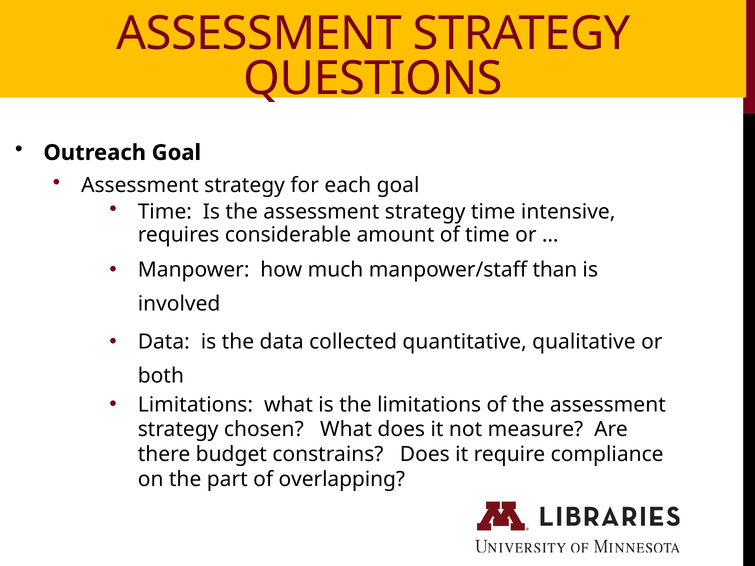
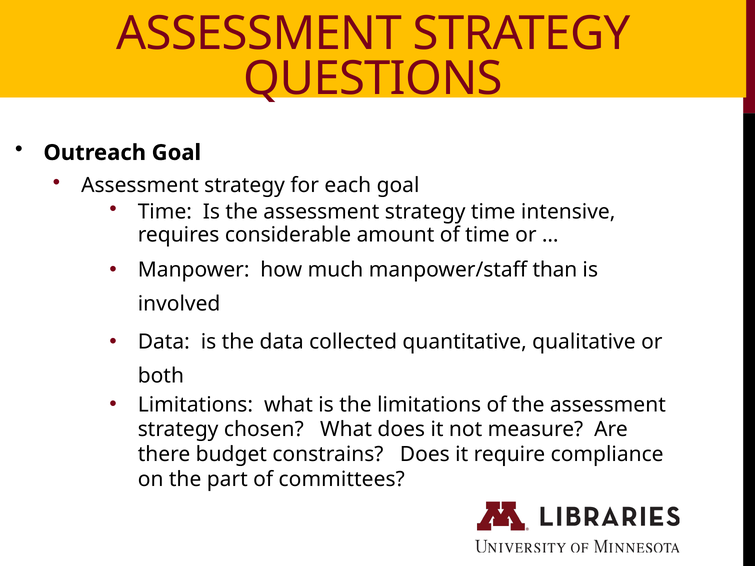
overlapping: overlapping -> committees (342, 480)
